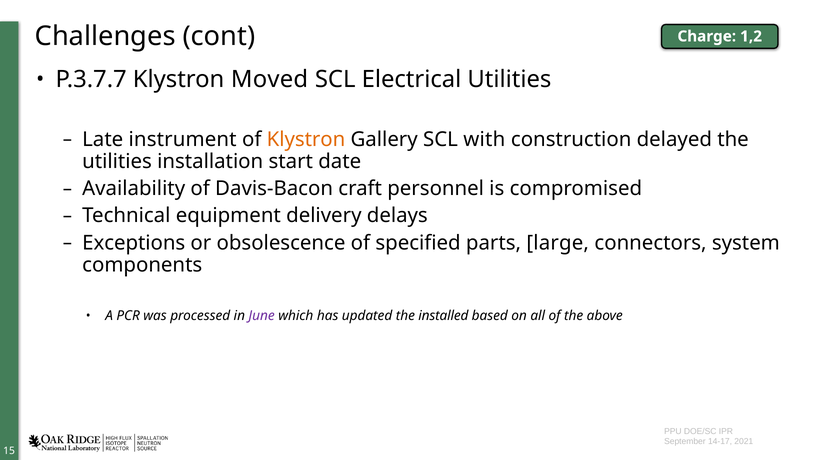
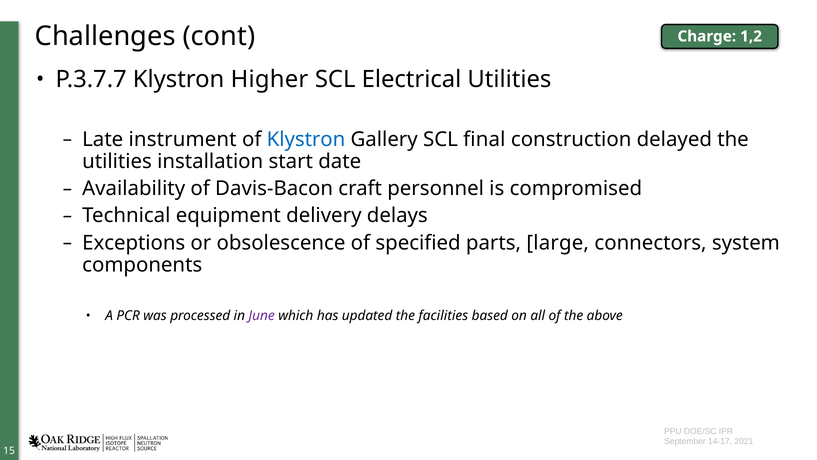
Moved: Moved -> Higher (270, 79)
Klystron colour: orange -> blue (306, 139)
with: with -> final (484, 139)
installed: installed -> facilities (443, 315)
